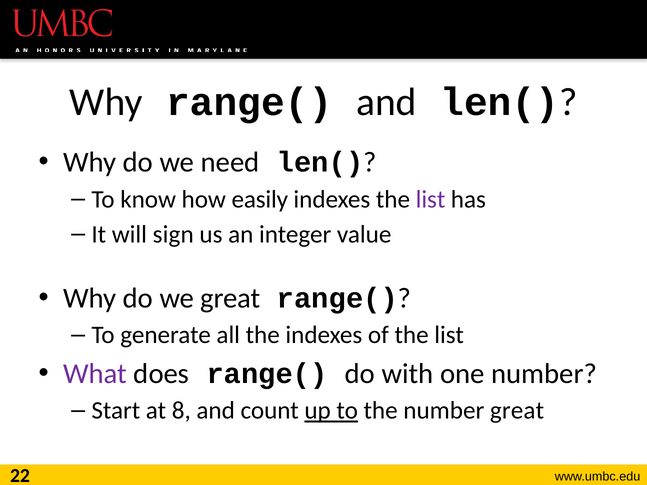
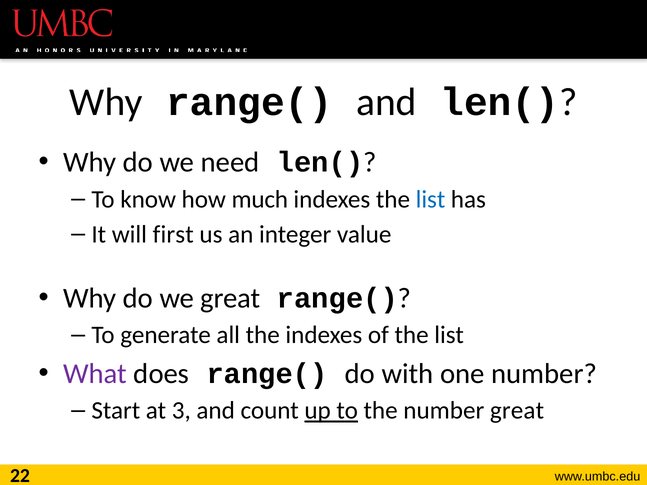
easily: easily -> much (260, 199)
list colour: purple -> blue (430, 199)
sign: sign -> first (173, 235)
8: 8 -> 3 (181, 411)
